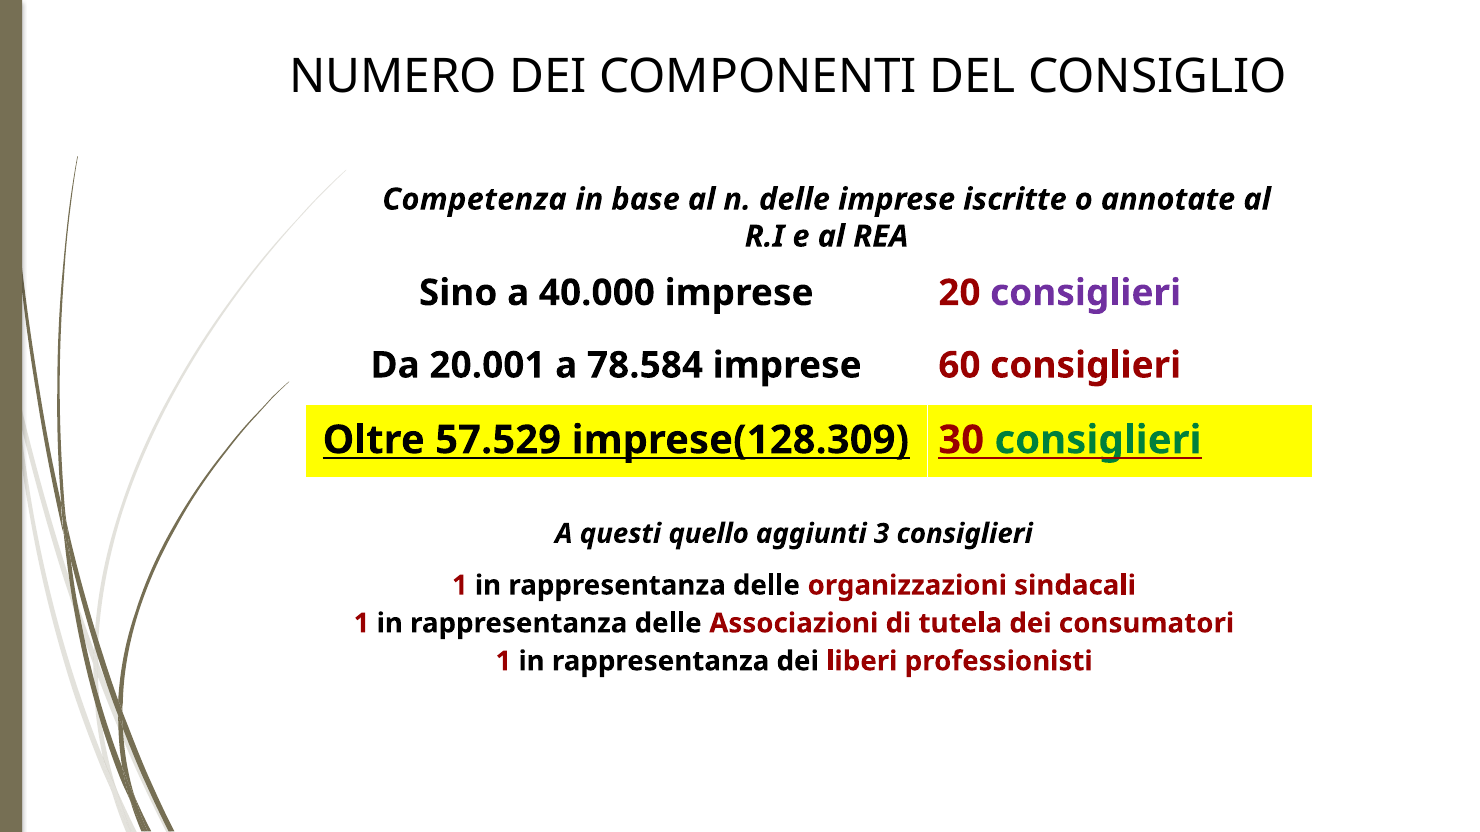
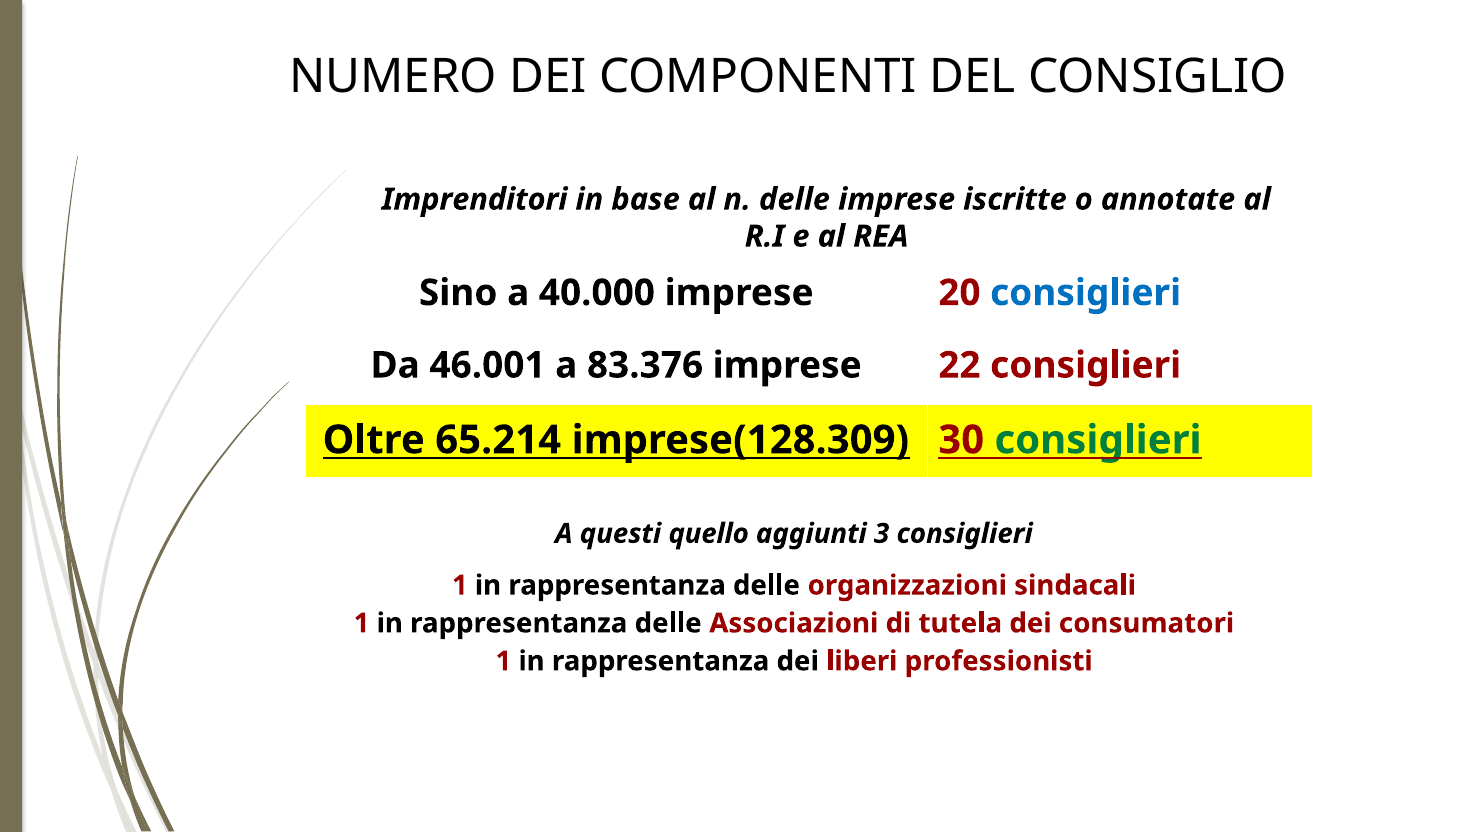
Competenza: Competenza -> Imprenditori (475, 200)
consiglieri colour: purple -> blue (1086, 293)
20.001: 20.001 -> 46.001 (487, 366)
78.584: 78.584 -> 83.376 (645, 366)
60: 60 -> 22 (959, 366)
57.529: 57.529 -> 65.214 (498, 440)
